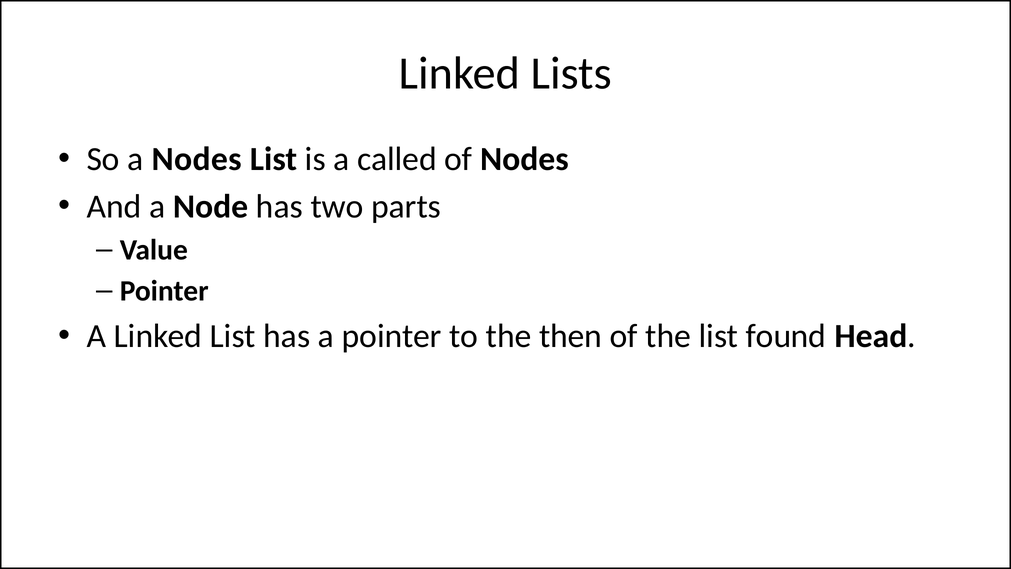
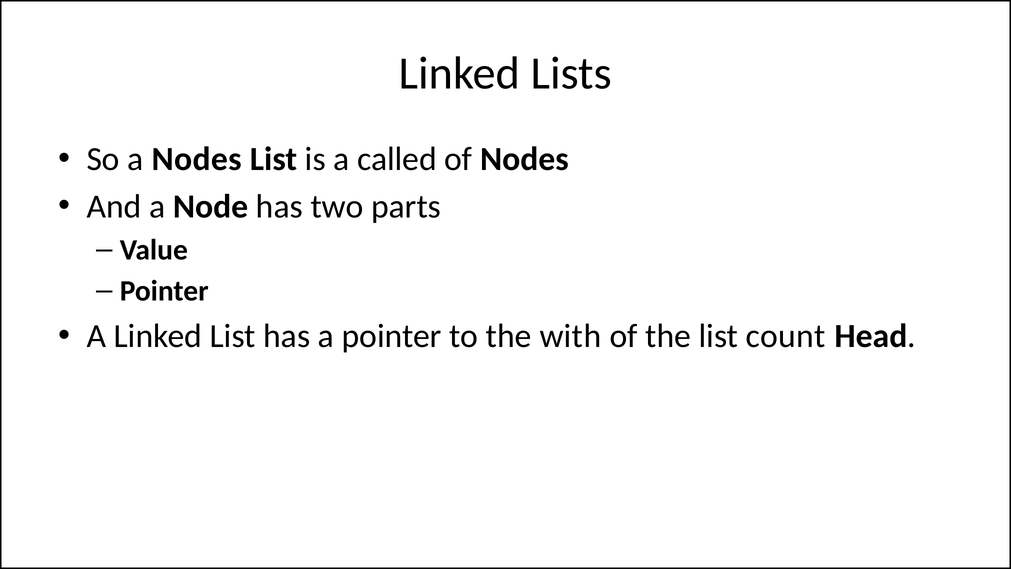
then: then -> with (570, 336)
found: found -> count (786, 336)
